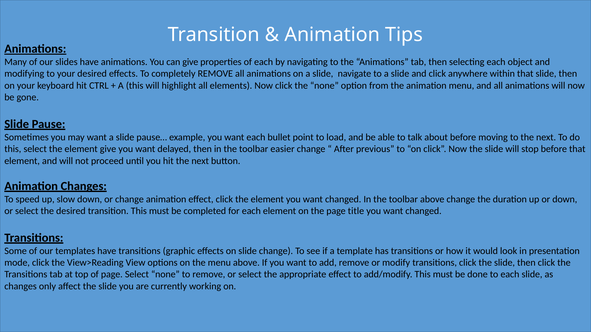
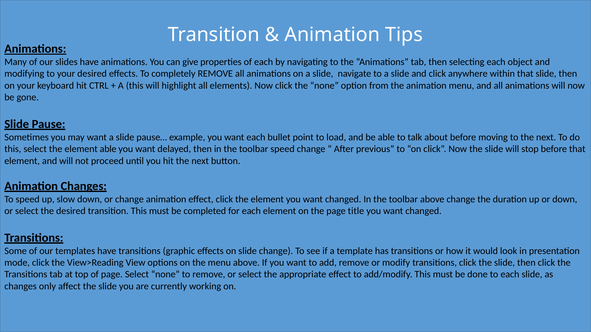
element give: give -> able (108, 149)
toolbar easier: easier -> speed (283, 149)
